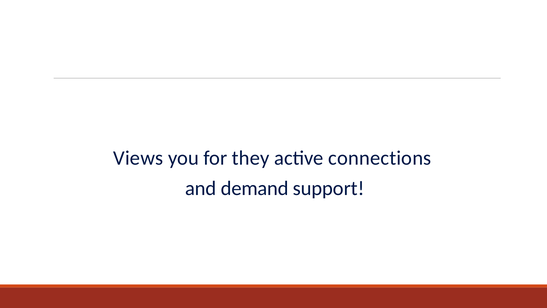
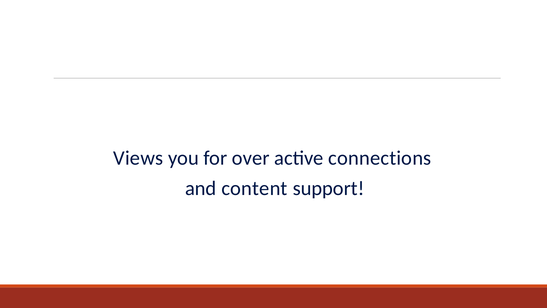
they: they -> over (251, 158)
demand: demand -> content (254, 188)
